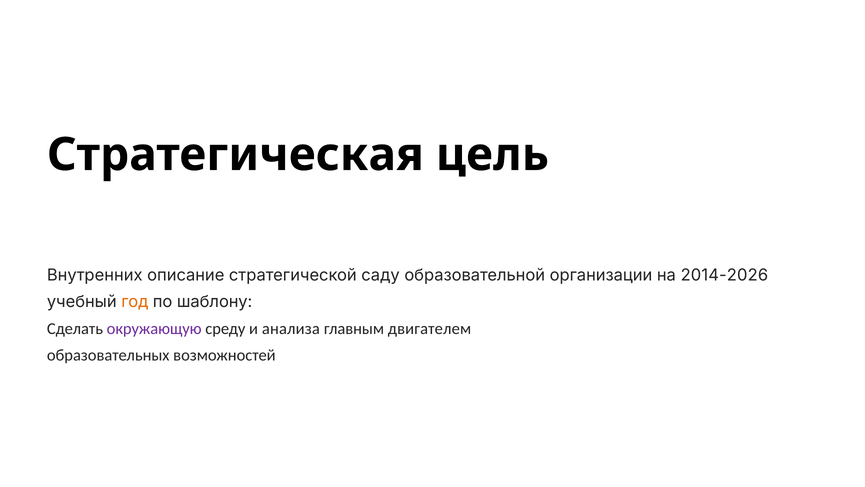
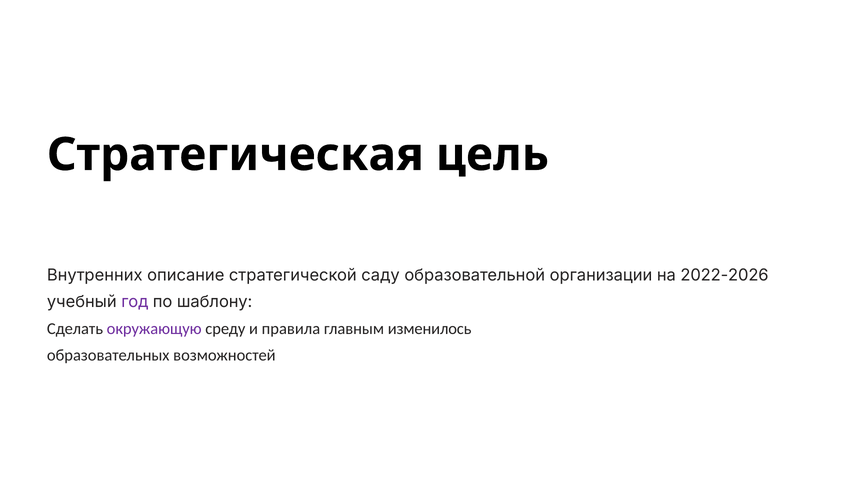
2014-2026: 2014-2026 -> 2022-2026 (725, 275)
год colour: orange -> purple (135, 302)
анализа: анализа -> правила (291, 328)
двигателем: двигателем -> изменилось (430, 328)
